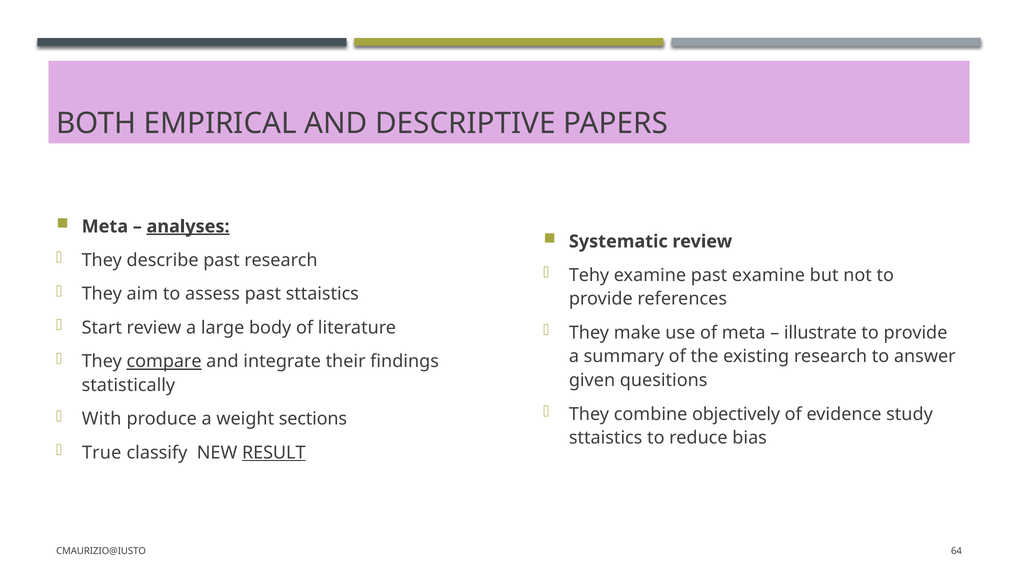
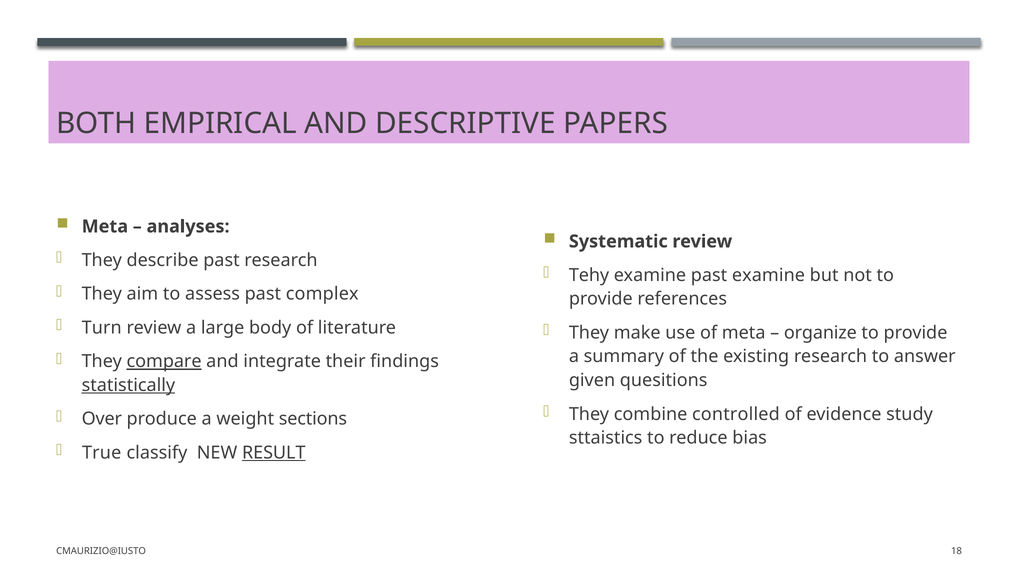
analyses underline: present -> none (188, 227)
past sttaistics: sttaistics -> complex (322, 294)
Start: Start -> Turn (102, 328)
illustrate: illustrate -> organize (820, 333)
statistically underline: none -> present (128, 386)
objectively: objectively -> controlled (736, 415)
With: With -> Over (102, 420)
64: 64 -> 18 (956, 551)
